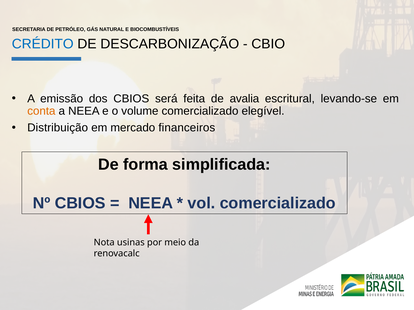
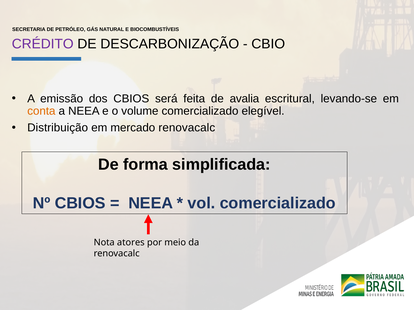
CRÉDITO colour: blue -> purple (43, 44)
mercado financeiros: financeiros -> renovacalc (187, 128)
usinas: usinas -> atores (131, 243)
